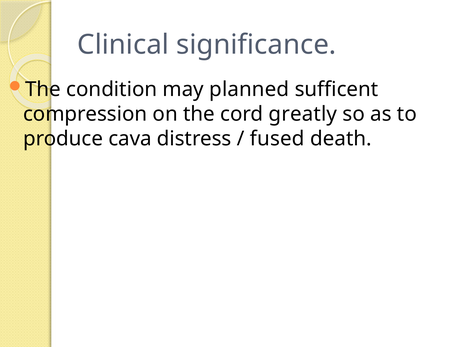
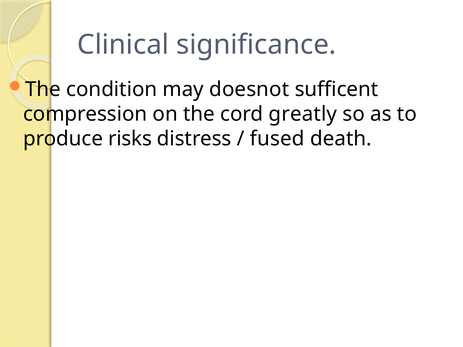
planned: planned -> doesnot (249, 89)
cava: cava -> risks (130, 139)
